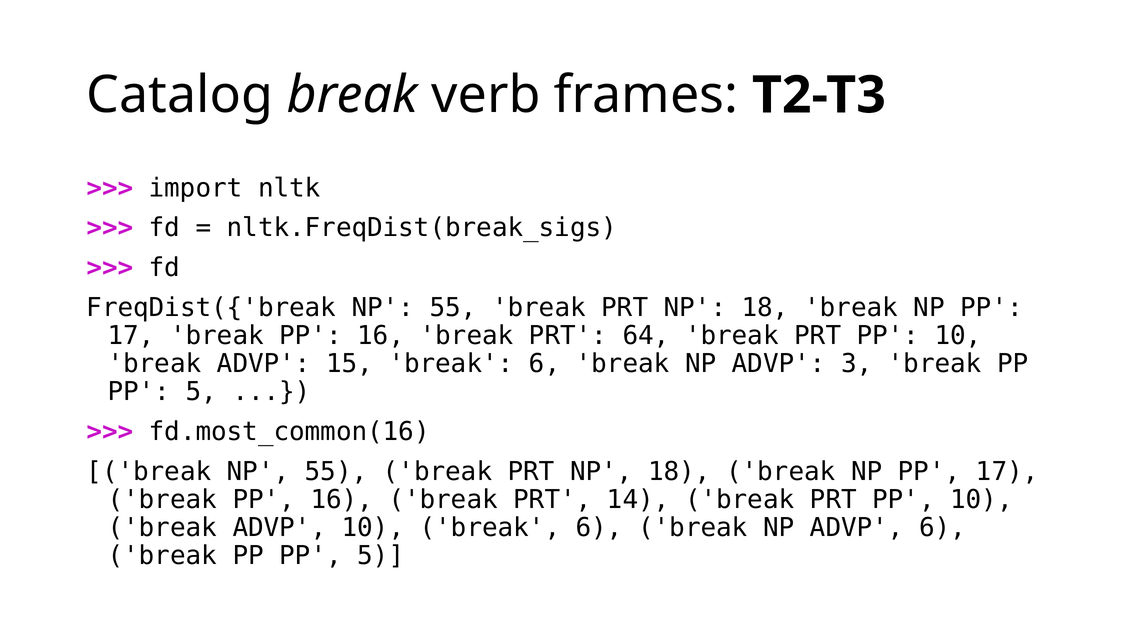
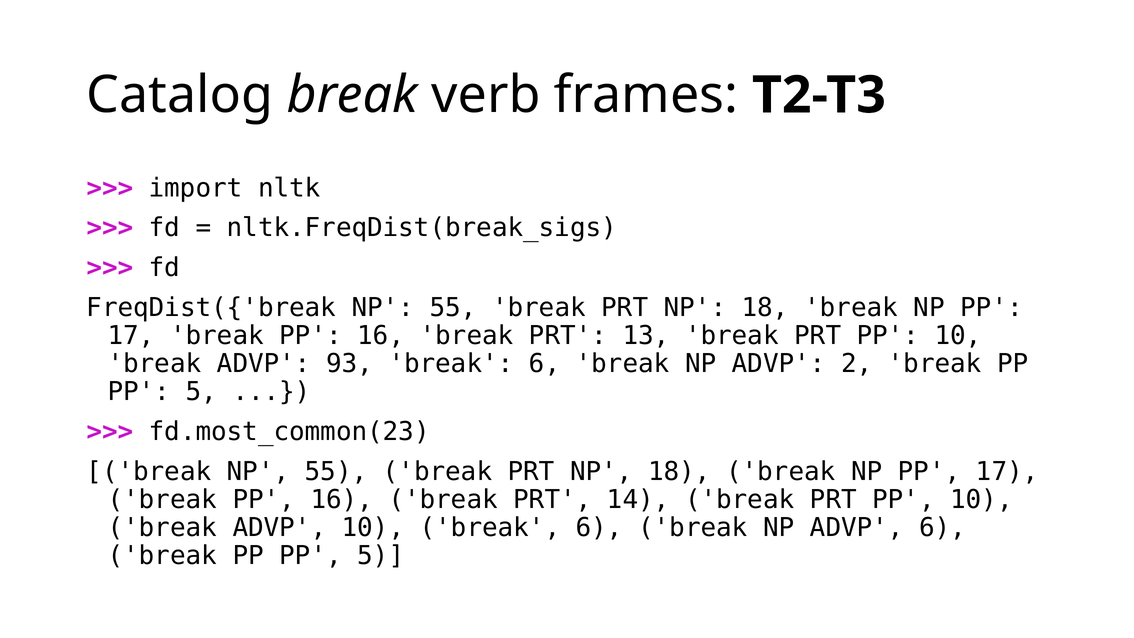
64: 64 -> 13 (646, 336)
15: 15 -> 93 (350, 364)
3: 3 -> 2 (857, 364)
fd.most_common(16: fd.most_common(16 -> fd.most_common(23 (289, 432)
